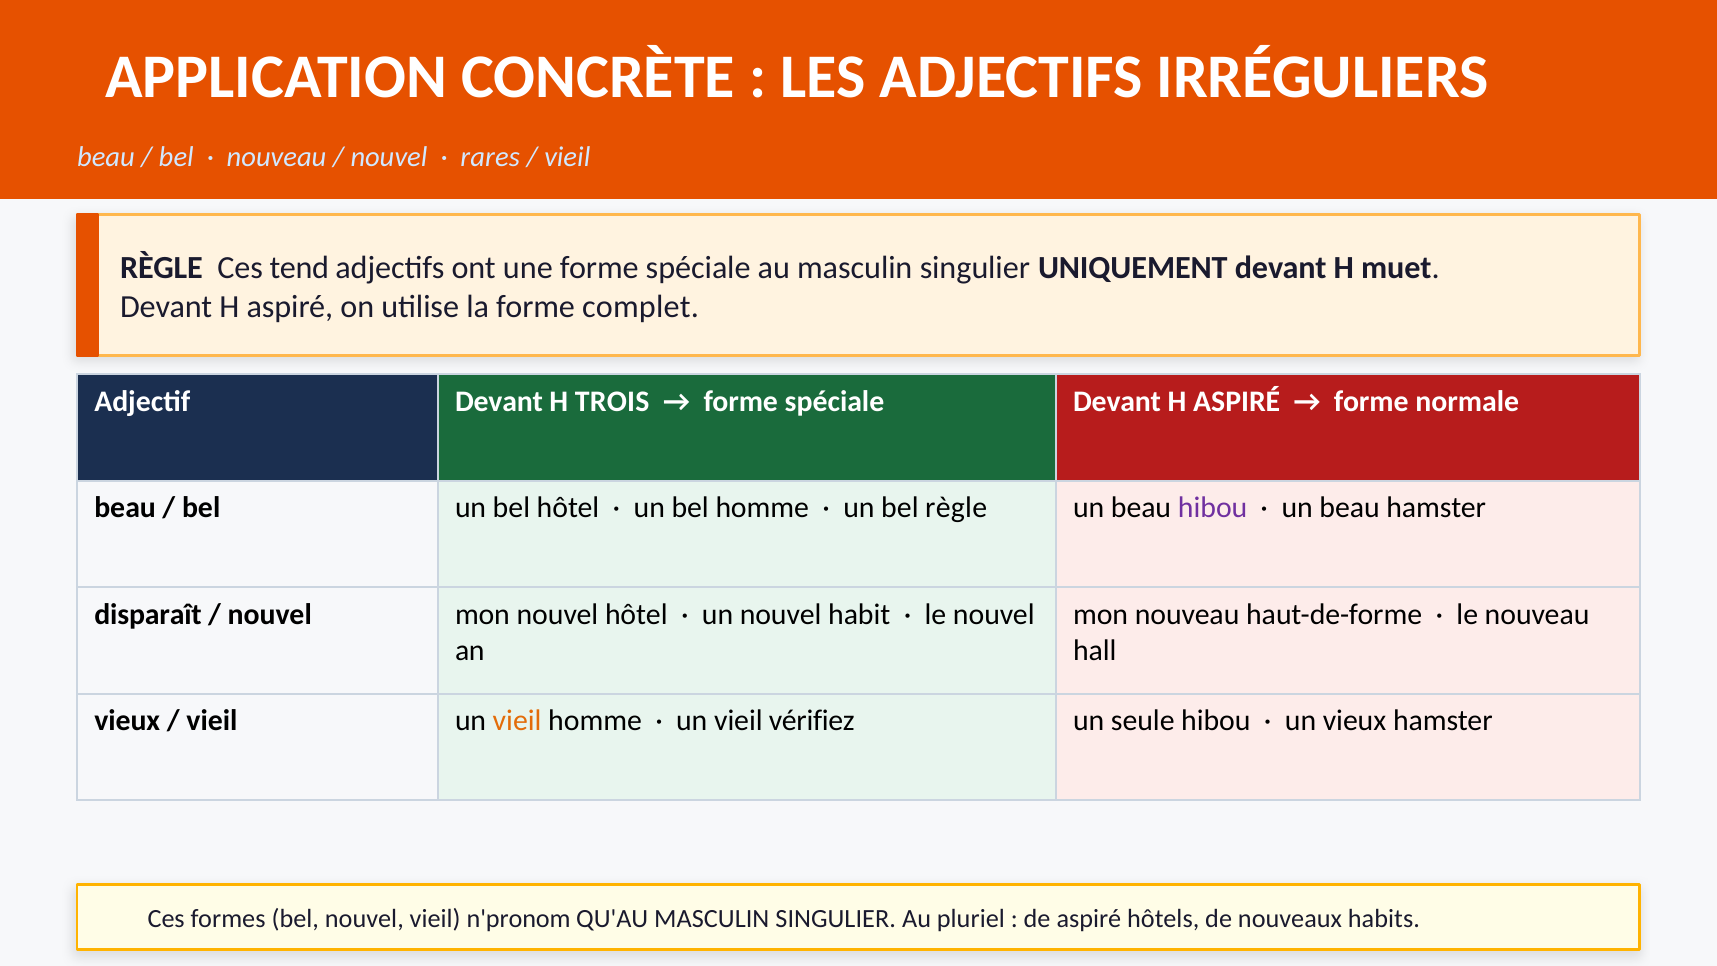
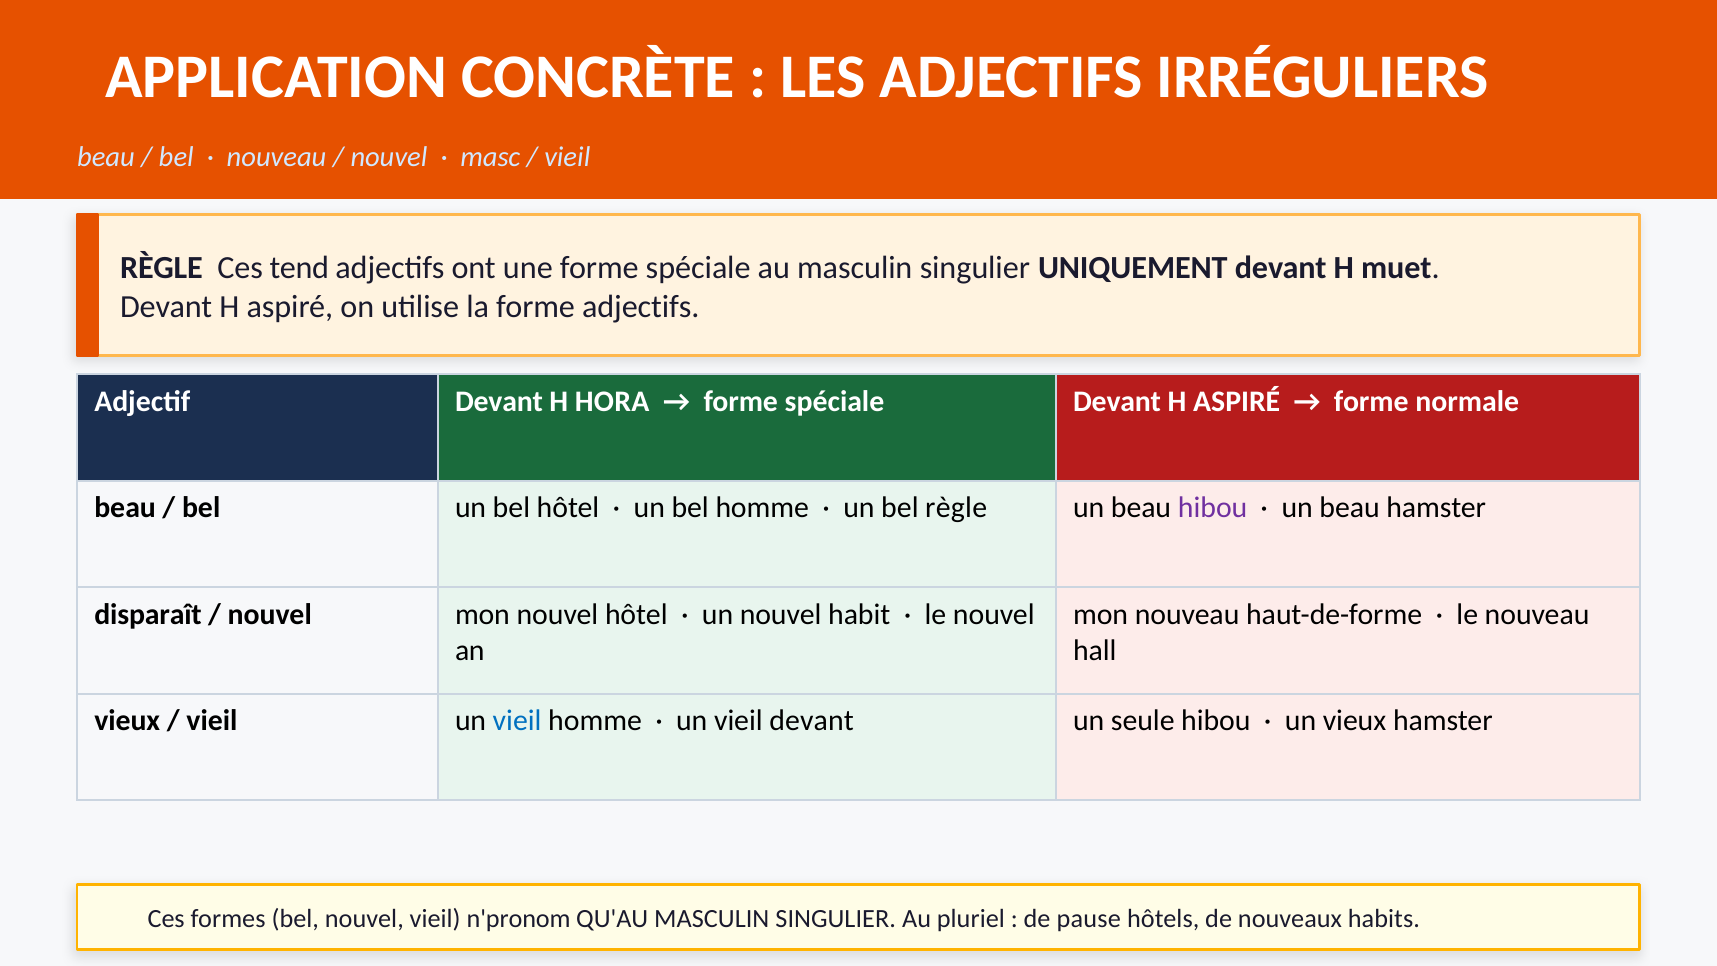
rares: rares -> masc (490, 157)
forme complet: complet -> adjectifs (641, 307)
TROIS: TROIS -> HORA (612, 401)
vieil colour: orange -> blue (517, 721)
vieil vérifiez: vérifiez -> devant (812, 721)
de aspiré: aspiré -> pause (1089, 919)
